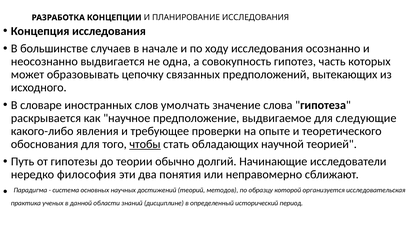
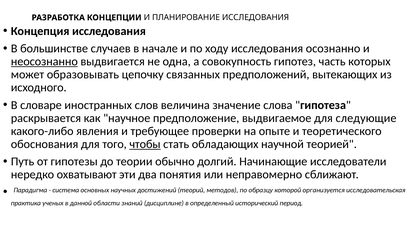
неосознанно underline: none -> present (44, 62)
умолчать: умолчать -> величина (185, 105)
философия: философия -> охватывают (87, 175)
